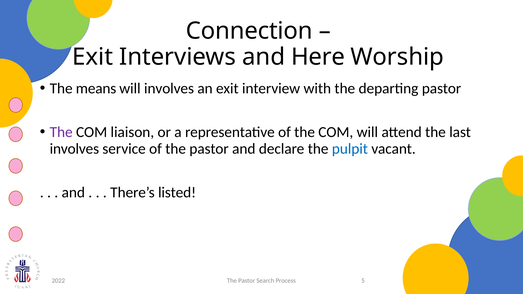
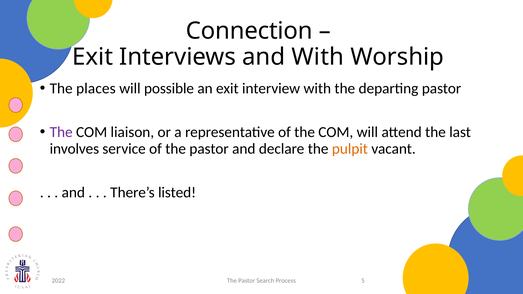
and Here: Here -> With (318, 57)
means: means -> places (96, 88)
will involves: involves -> possible (169, 88)
pulpit colour: blue -> orange (350, 149)
